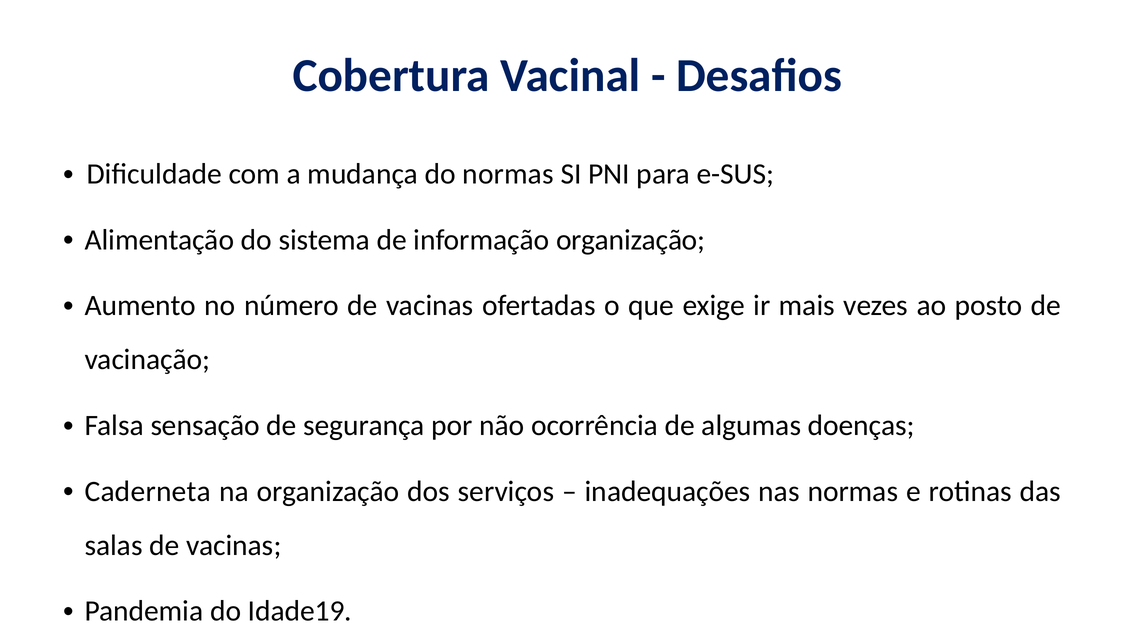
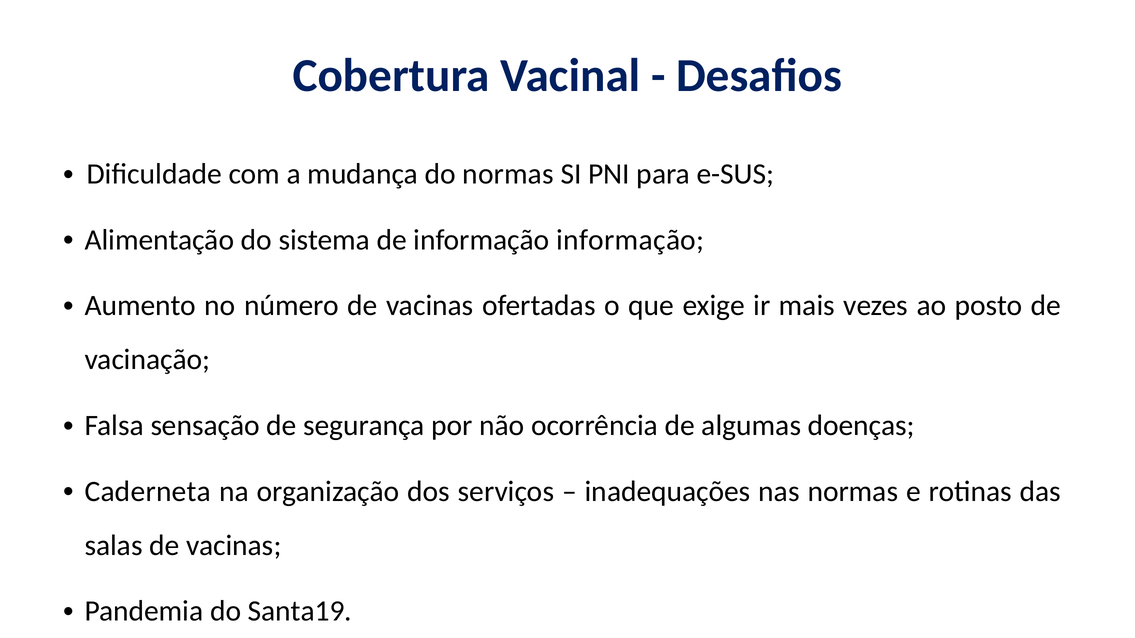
informação organização: organização -> informação (630, 240)
Idade19: Idade19 -> Santa19 (300, 612)
